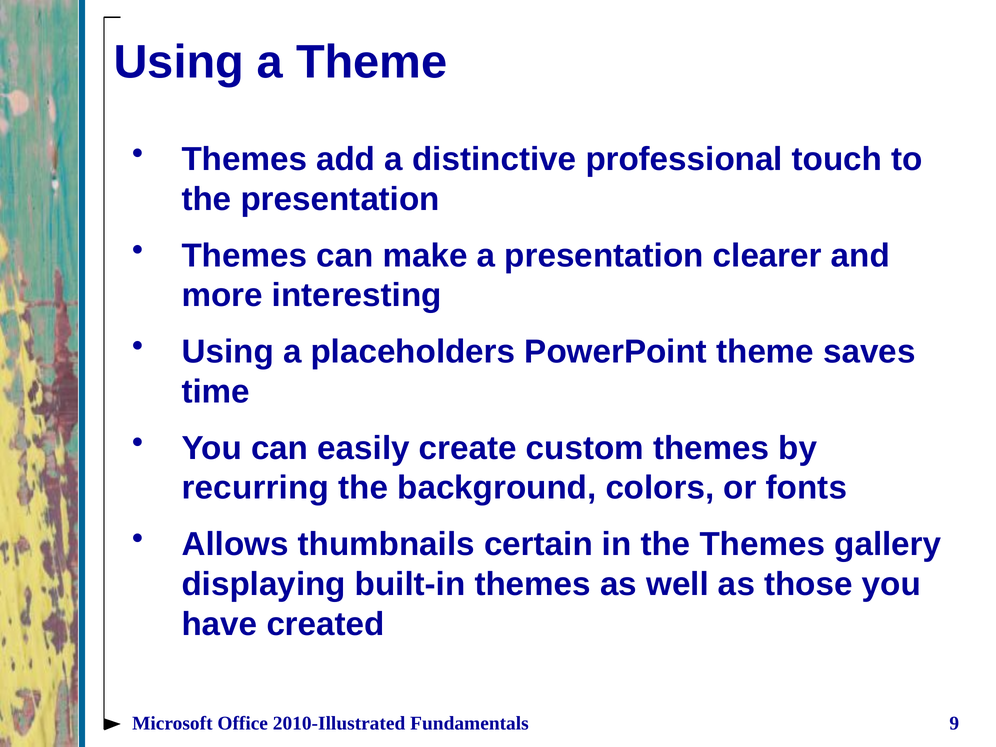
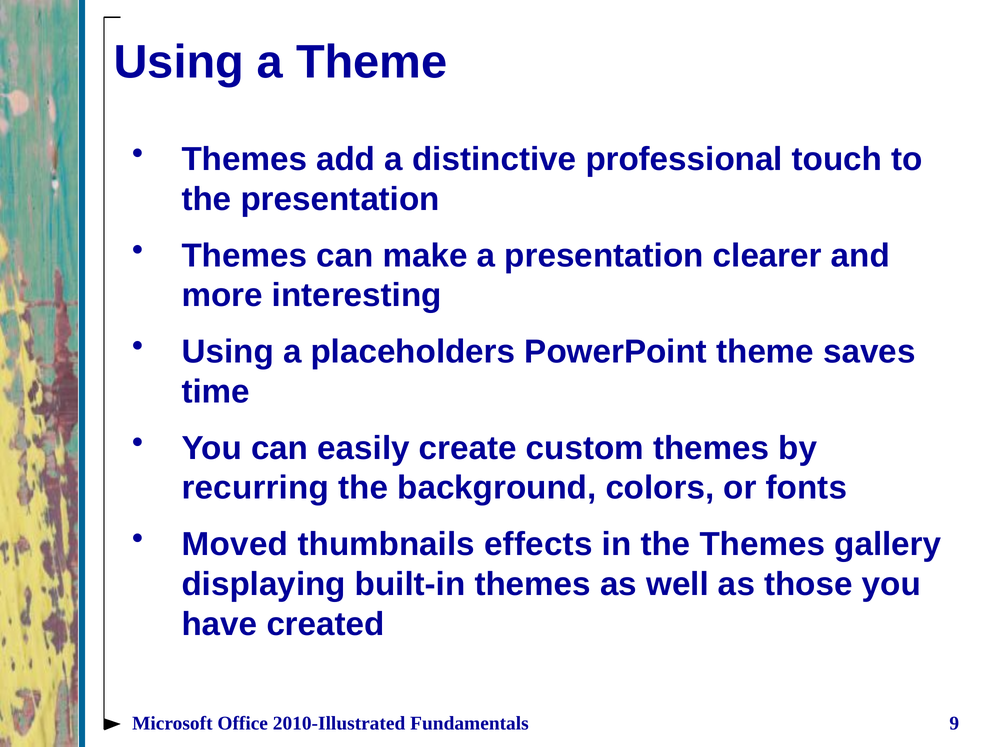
Allows: Allows -> Moved (235, 544)
certain: certain -> effects (538, 544)
